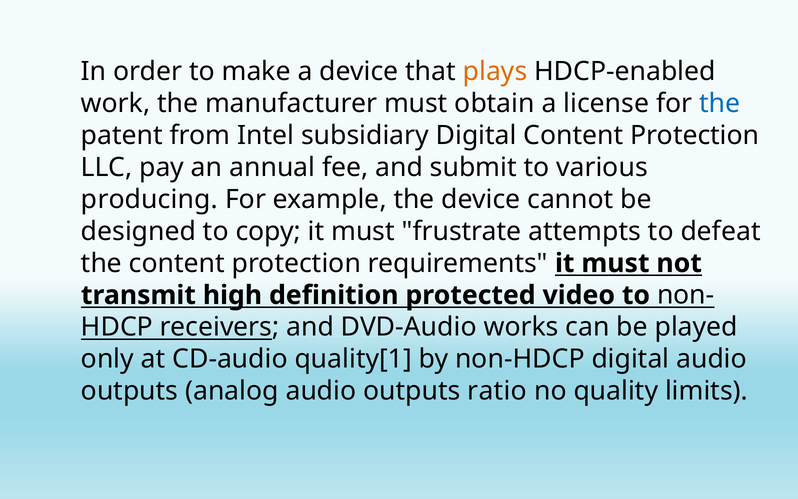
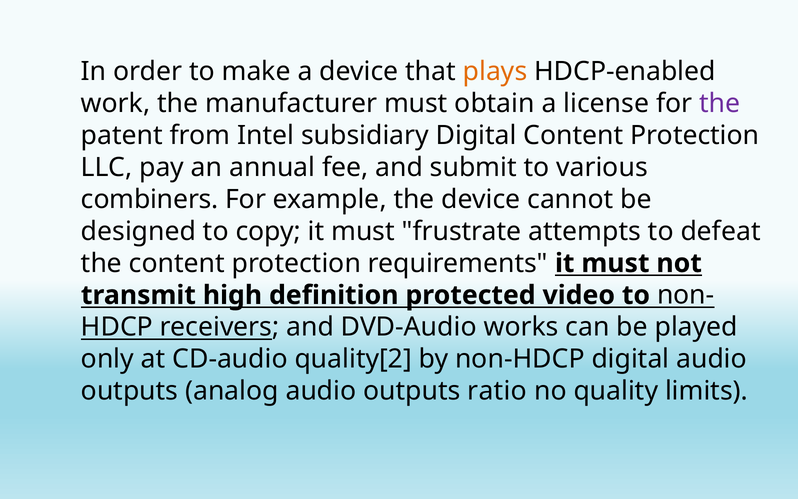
the colour: blue -> purple (720, 104)
producing: producing -> combiners (150, 199)
quality[1: quality[1 -> quality[2 (353, 359)
